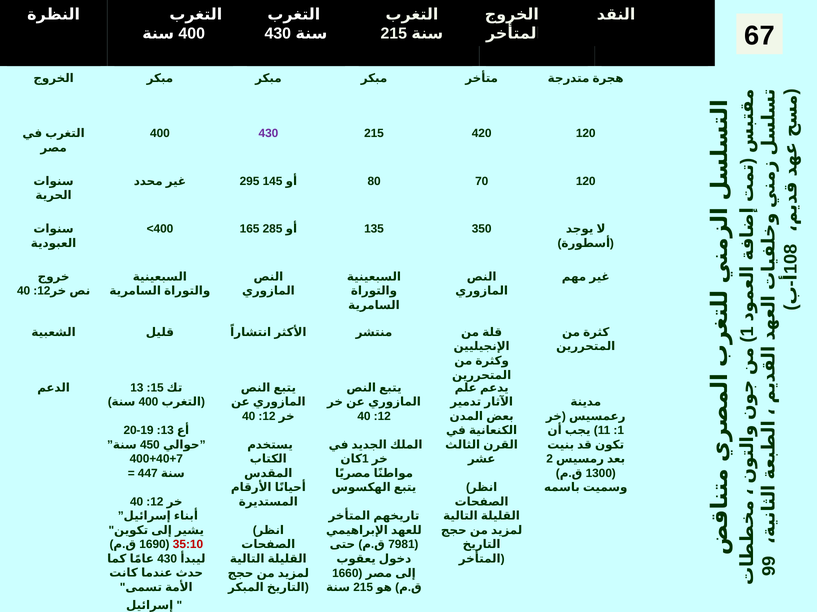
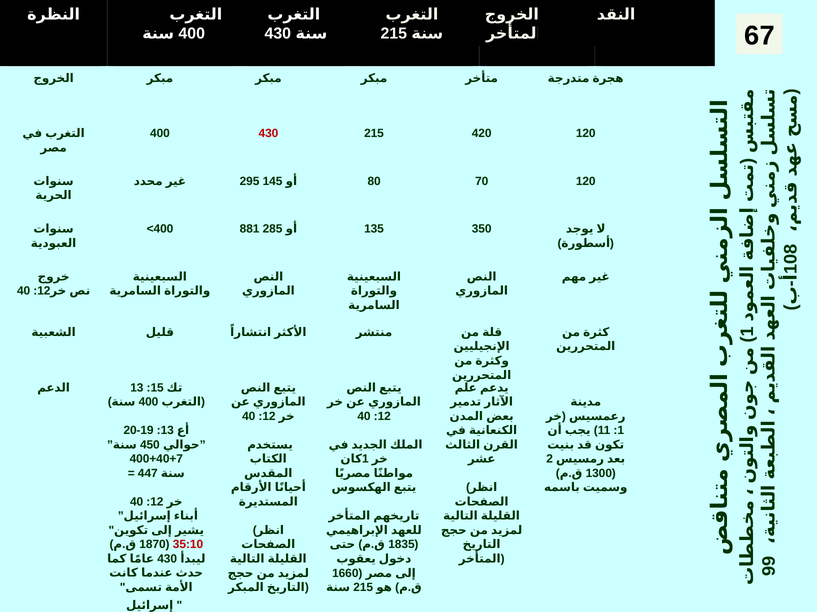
430 colour: purple -> red (268, 134)
165: 165 -> 881 (250, 229)
1690: 1690 -> 1870 (153, 545)
7981: 7981 -> 1835 (401, 545)
